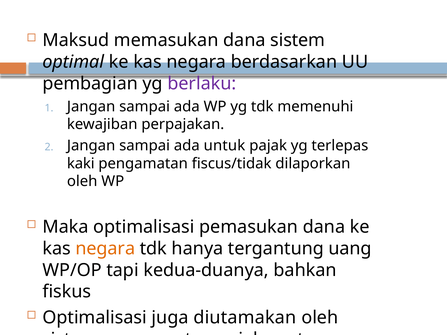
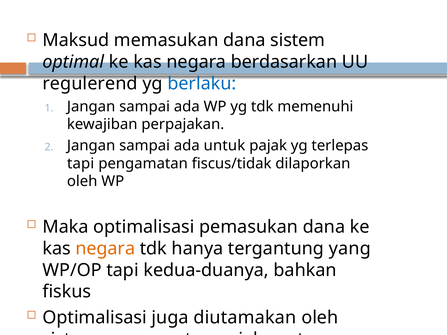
pembagian: pembagian -> regulerend (90, 84)
berlaku colour: purple -> blue (202, 84)
kaki: kaki -> tapi (81, 164)
uang: uang -> yang (350, 249)
